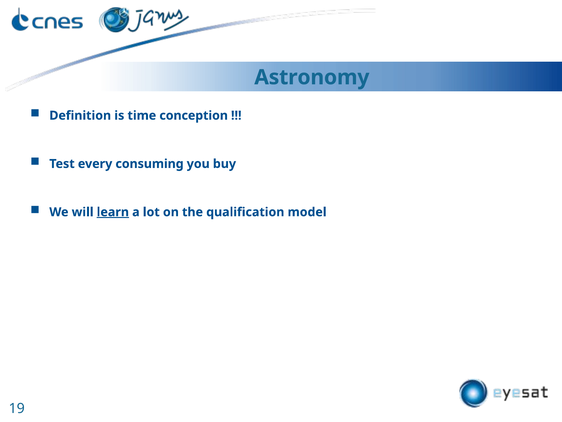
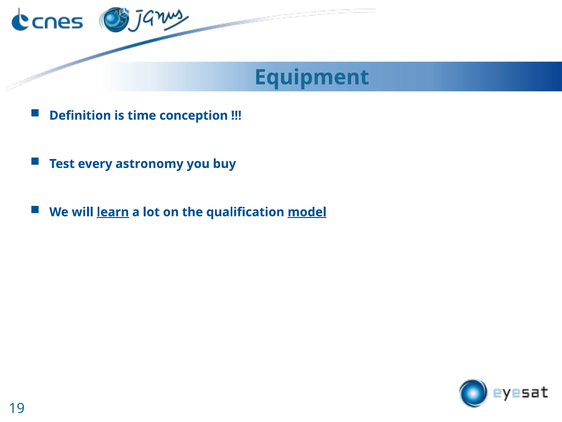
Astronomy: Astronomy -> Equipment (312, 77)
consuming: consuming -> astronomy (149, 164)
model underline: none -> present (307, 212)
